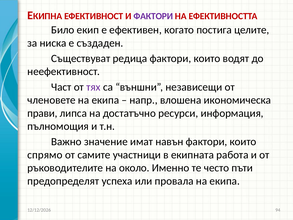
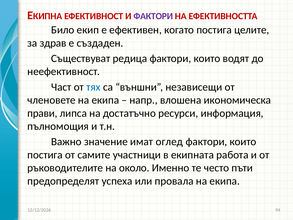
ниска: ниска -> здрав (53, 43)
тях colour: purple -> blue (93, 87)
навън: навън -> оглед (169, 142)
спрямо: спрямо -> постига (45, 155)
